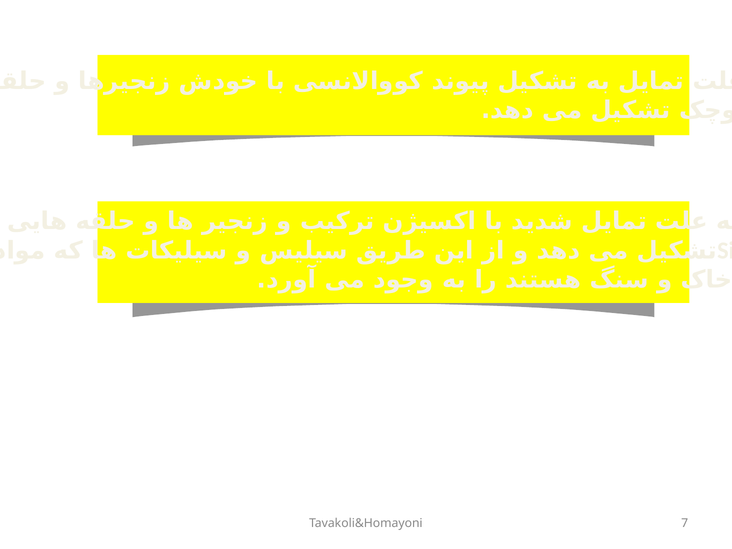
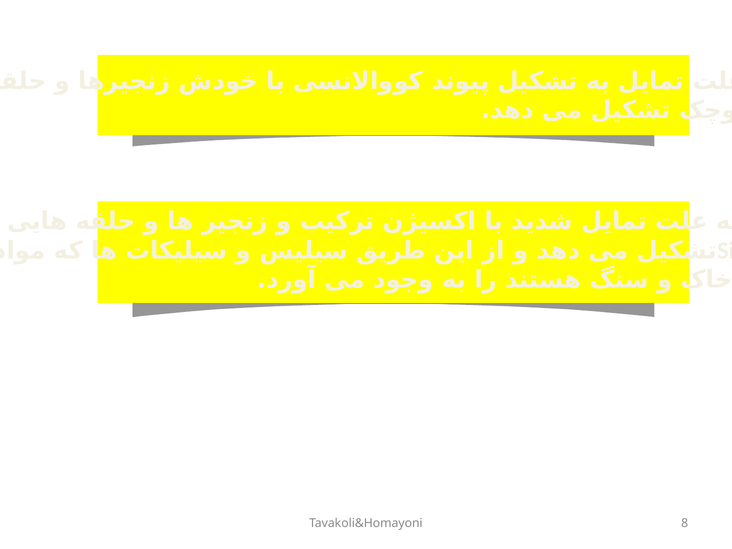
7: 7 -> 8 (685, 523)
